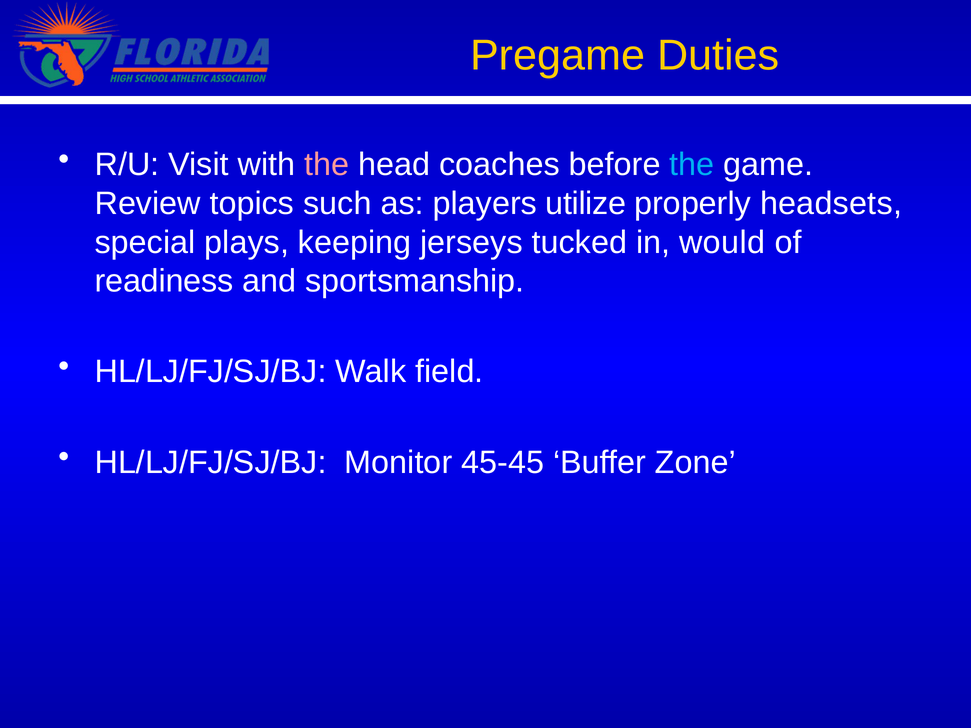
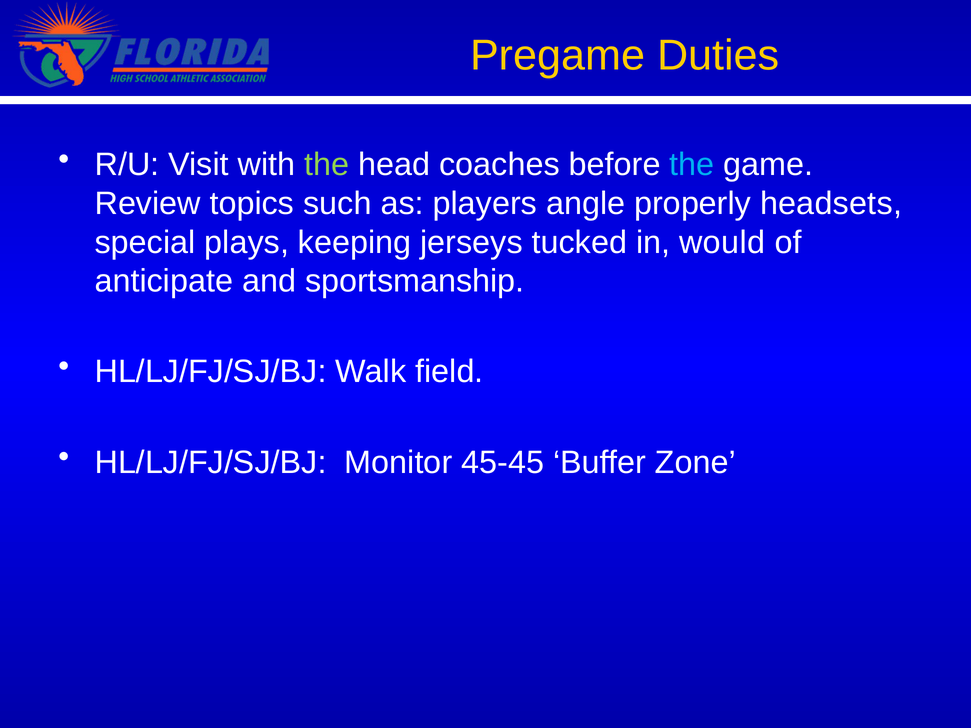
the colour: pink -> light green (327, 165)
utilize: utilize -> angle (586, 204)
readiness: readiness -> anticipate (164, 281)
